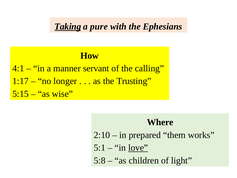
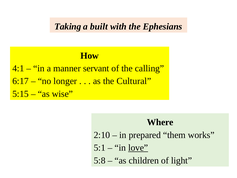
Taking underline: present -> none (68, 26)
pure: pure -> built (99, 26)
1:17: 1:17 -> 6:17 (21, 81)
Trusting: Trusting -> Cultural (134, 81)
